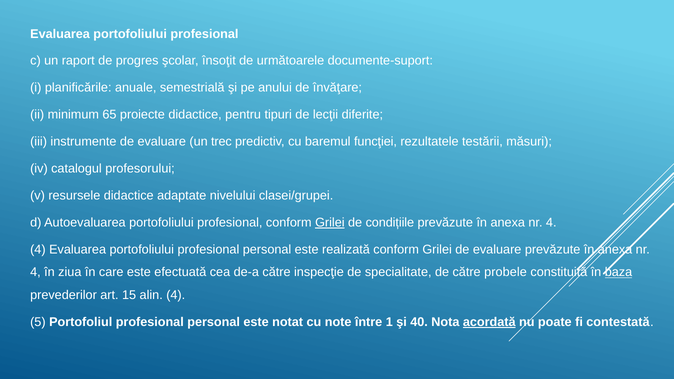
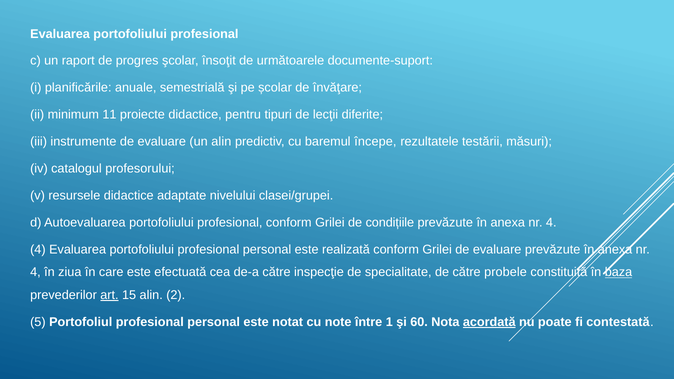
anului: anului -> școlar (275, 88)
65: 65 -> 11 (109, 115)
un trec: trec -> alin (221, 142)
funcţiei: funcţiei -> începe (375, 142)
Grilei underline: present -> none (330, 223)
art underline: none -> present (109, 295)
alin 4: 4 -> 2 (176, 295)
40: 40 -> 60 (419, 322)
